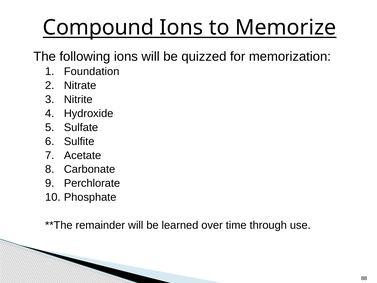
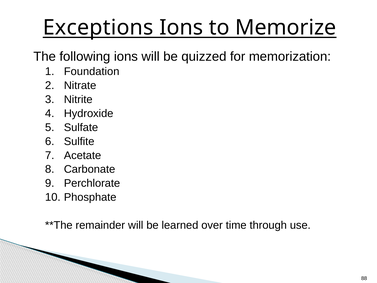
Compound: Compound -> Exceptions (98, 28)
